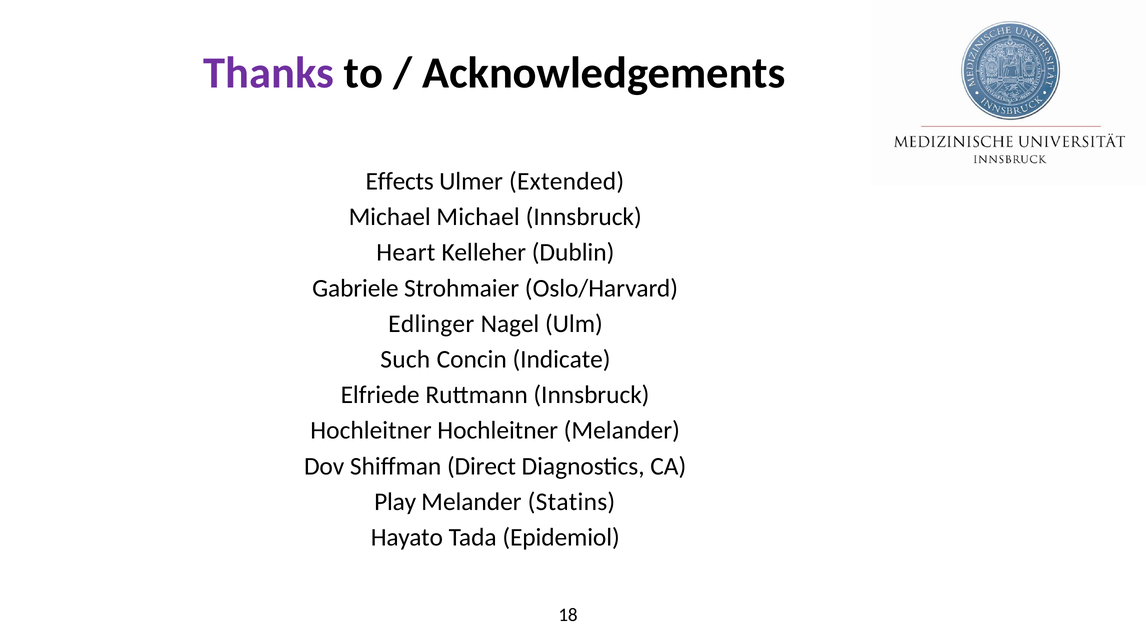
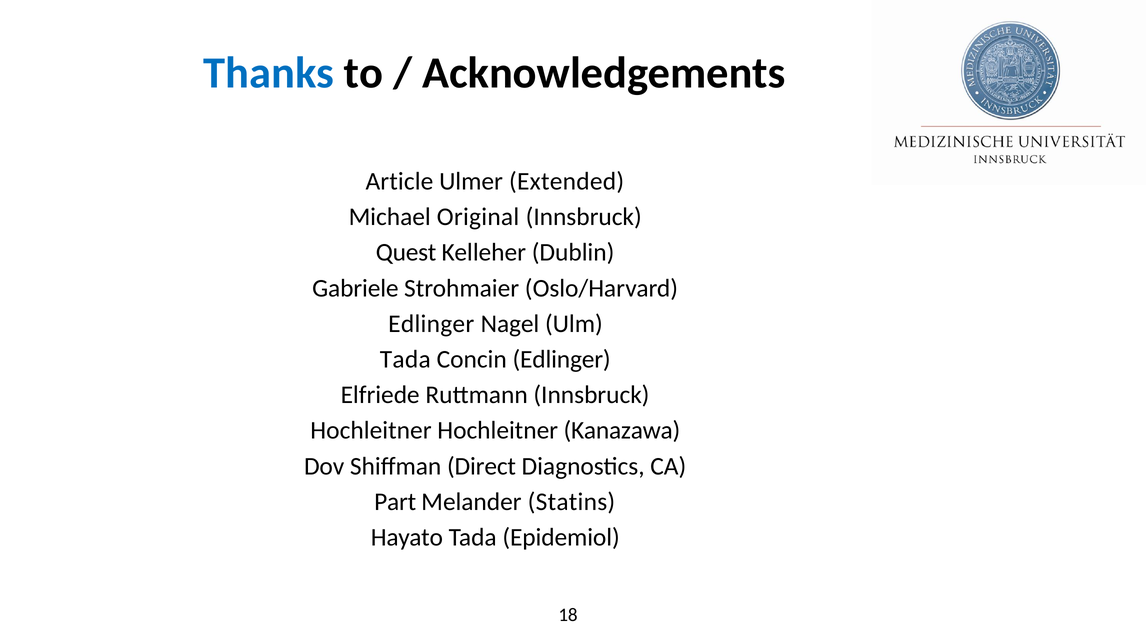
Thanks colour: purple -> blue (269, 73)
Effects: Effects -> Article (399, 182)
Michael Michael: Michael -> Original (478, 217)
Heart: Heart -> Quest (406, 253)
Such: Such -> Tada (405, 360)
Concin Indicate: Indicate -> Edlinger (562, 360)
Hochleitner Melander: Melander -> Kanazawa (622, 431)
Play: Play -> Part (395, 502)
